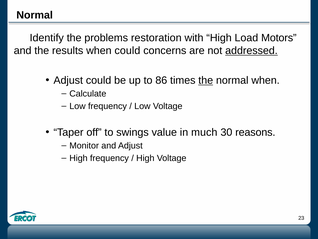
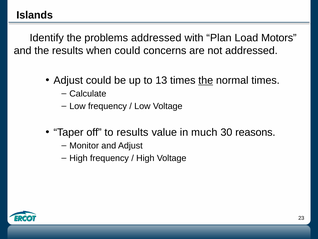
Normal: Normal -> Islands (35, 15)
problems restoration: restoration -> addressed (156, 38)
with High: High -> Plan (219, 38)
addressed underline: present -> none (251, 51)
86: 86 -> 13 (161, 80)
normal when: when -> times (266, 80)
to swings: swings -> results (132, 132)
